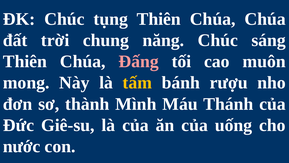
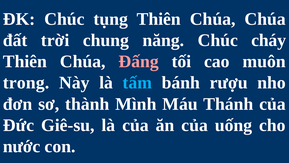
sáng: sáng -> cháy (269, 40)
mong: mong -> trong (26, 83)
tấm colour: yellow -> light blue (137, 83)
